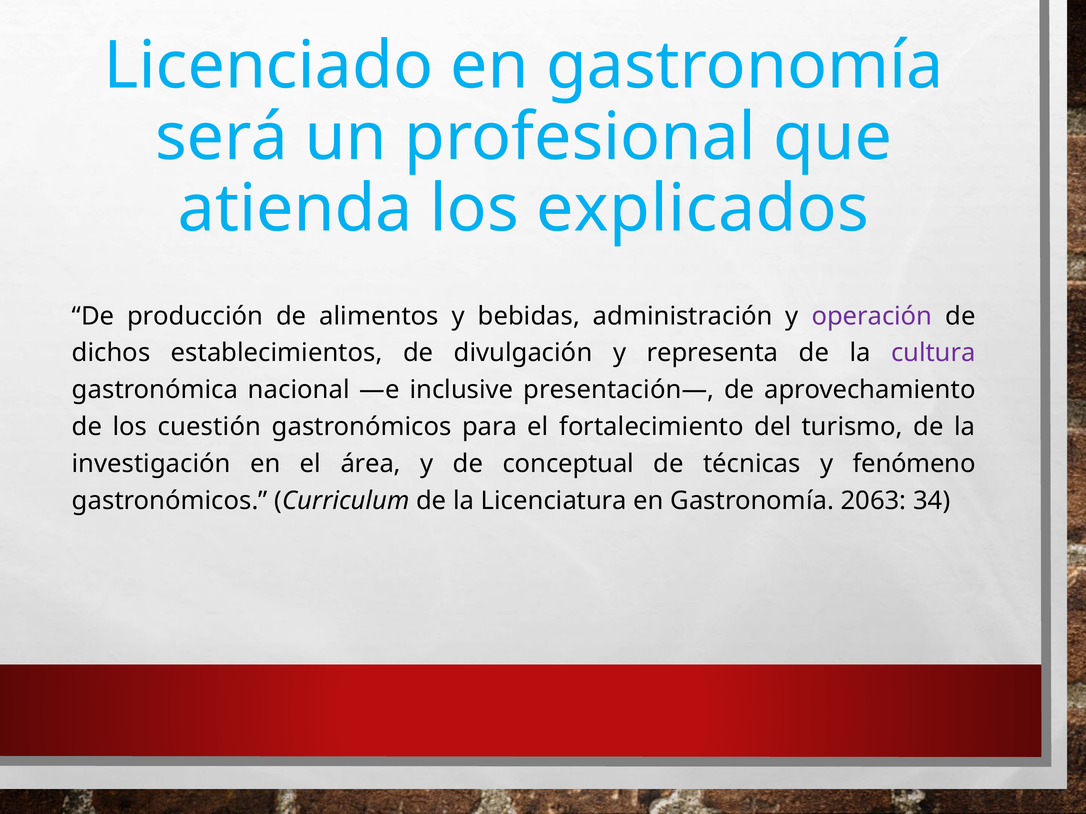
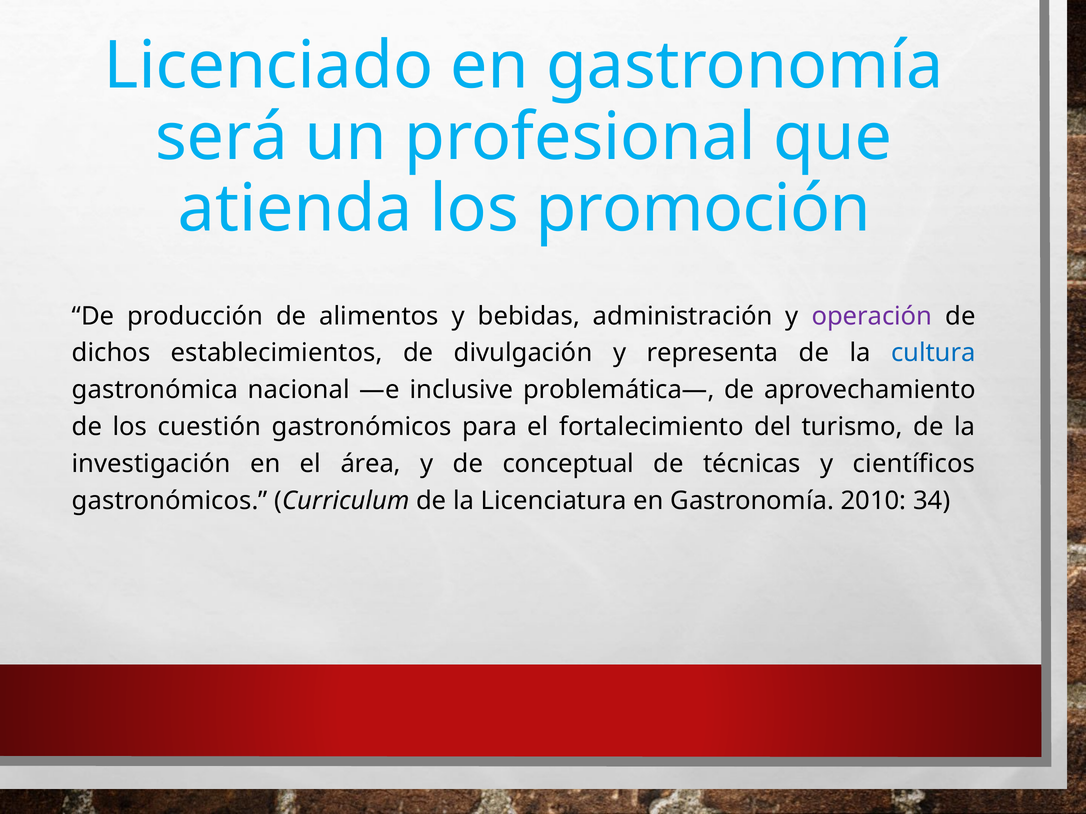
explicados: explicados -> promoción (703, 209)
cultura colour: purple -> blue (933, 353)
presentación—: presentación— -> problemática— (619, 390)
fenómeno: fenómeno -> científicos (914, 464)
2063: 2063 -> 2010 (873, 501)
